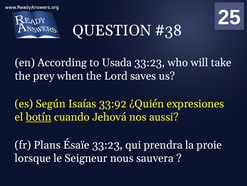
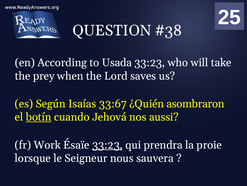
33:92: 33:92 -> 33:67 (113, 103)
expresiones: expresiones -> asombraron (195, 103)
Plans: Plans -> Work (47, 144)
33:23 underline: none -> present (107, 144)
